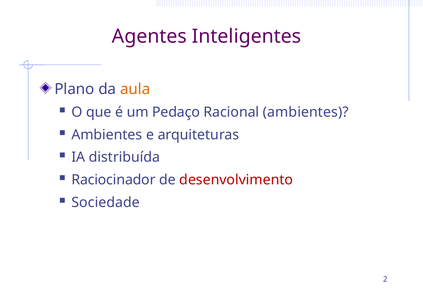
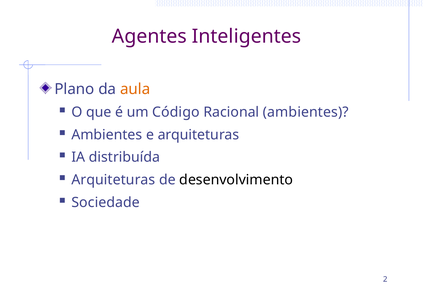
Pedaço: Pedaço -> Código (176, 112)
Raciocinador: Raciocinador -> Arquiteturas (113, 180)
desenvolvimento colour: red -> black (236, 180)
